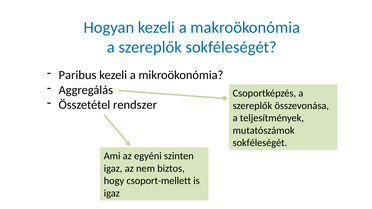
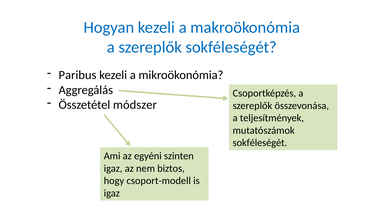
rendszer: rendszer -> módszer (135, 105)
csoport-mellett: csoport-mellett -> csoport-modell (159, 181)
